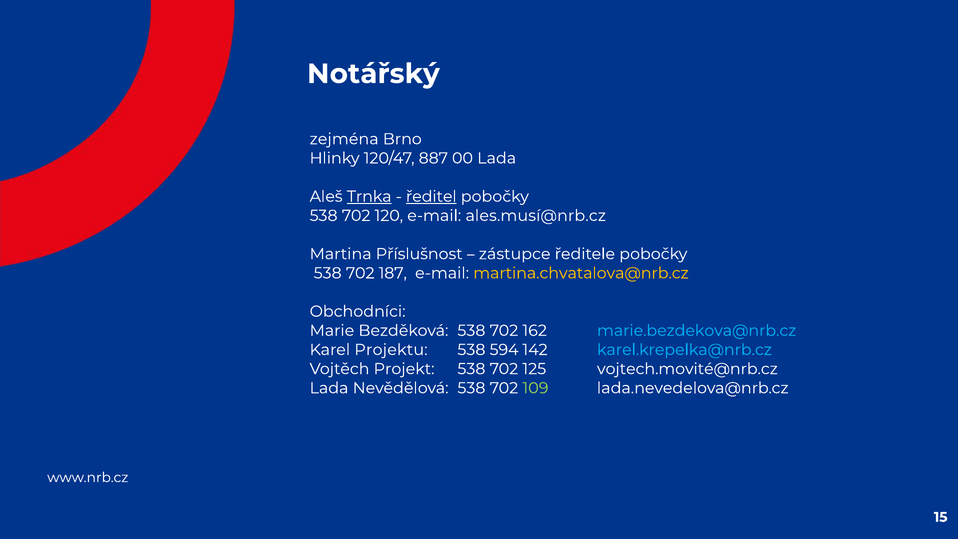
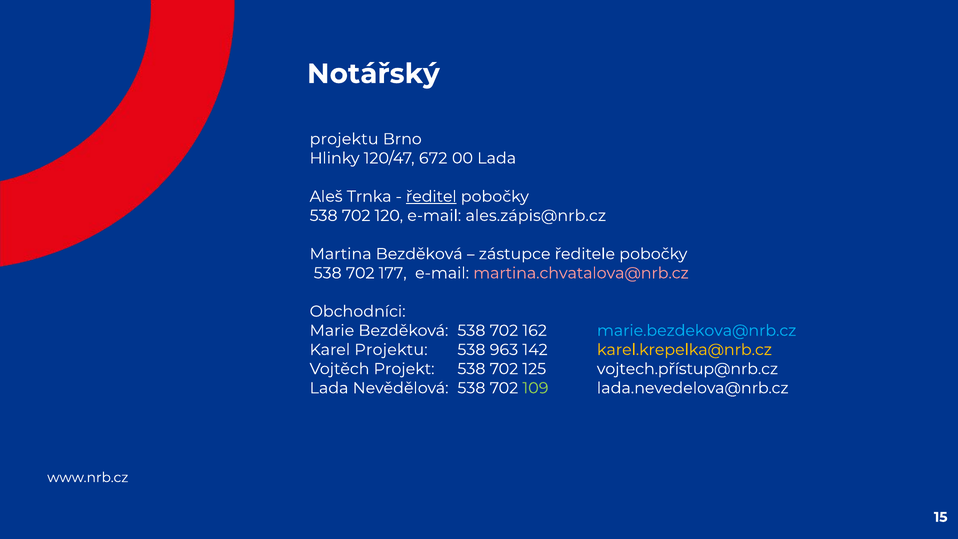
zejména: zejména -> projektu (344, 139)
887: 887 -> 672 (433, 158)
Trnka underline: present -> none (369, 196)
ales.musí@nrb.cz: ales.musí@nrb.cz -> ales.zápis@nrb.cz (536, 216)
Martina Příslušnost: Příslušnost -> Bezděková (419, 254)
187: 187 -> 177 (393, 273)
martina.chvatalova@nrb.cz colour: yellow -> pink (581, 273)
594: 594 -> 963 (504, 350)
karel.krepelka@nrb.cz colour: light blue -> yellow (684, 350)
vojtech.movité@nrb.cz: vojtech.movité@nrb.cz -> vojtech.přístup@nrb.cz (687, 369)
